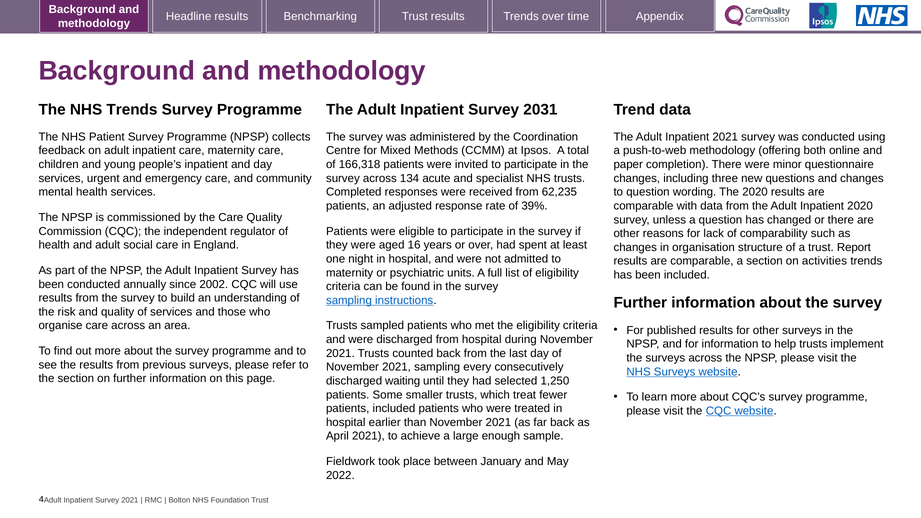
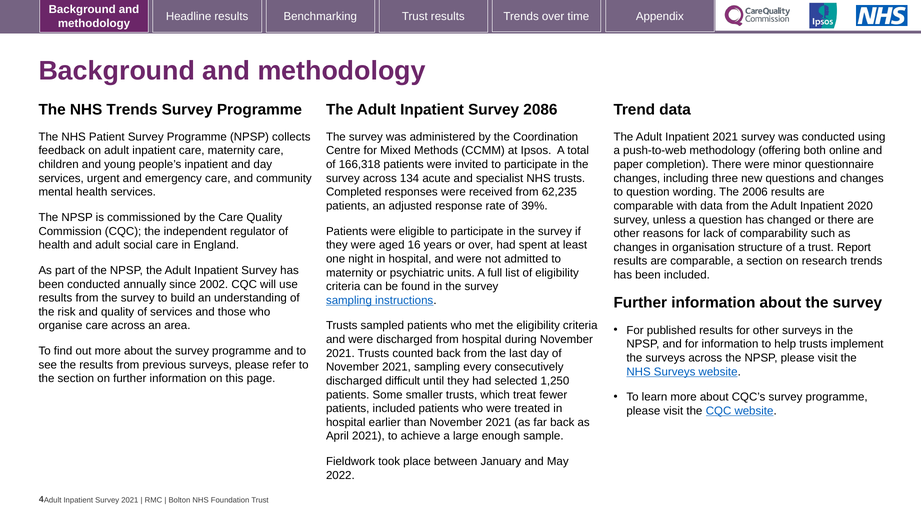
2031: 2031 -> 2086 (540, 110)
The 2020: 2020 -> 2006 (755, 192)
activities: activities -> research (824, 261)
waiting: waiting -> difficult (403, 381)
